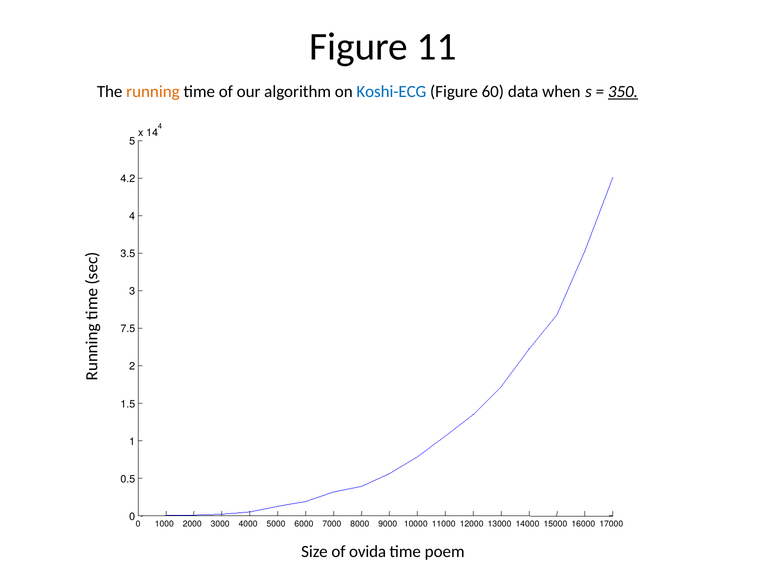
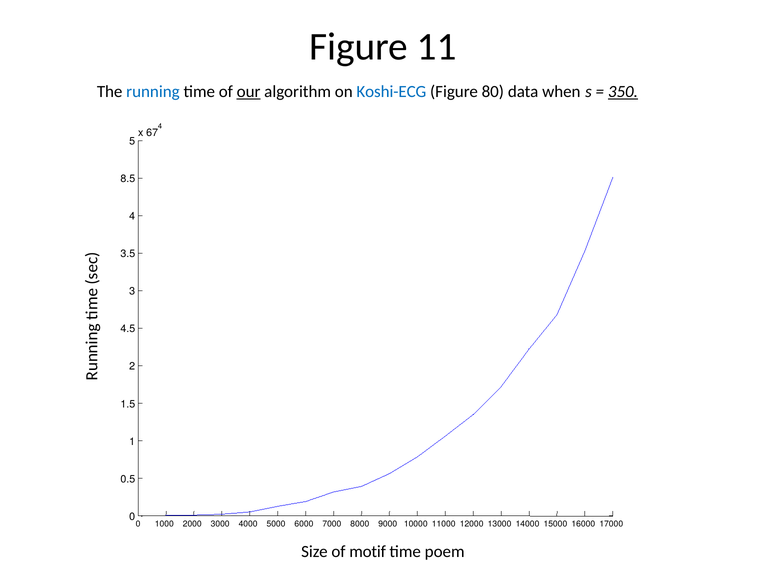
running colour: orange -> blue (153, 92)
our underline: none -> present (249, 92)
60: 60 -> 80 (493, 92)
14: 14 -> 67 (152, 132)
4.2: 4.2 -> 8.5 (128, 179)
7.5: 7.5 -> 4.5 (128, 329)
ovida: ovida -> motif (368, 551)
